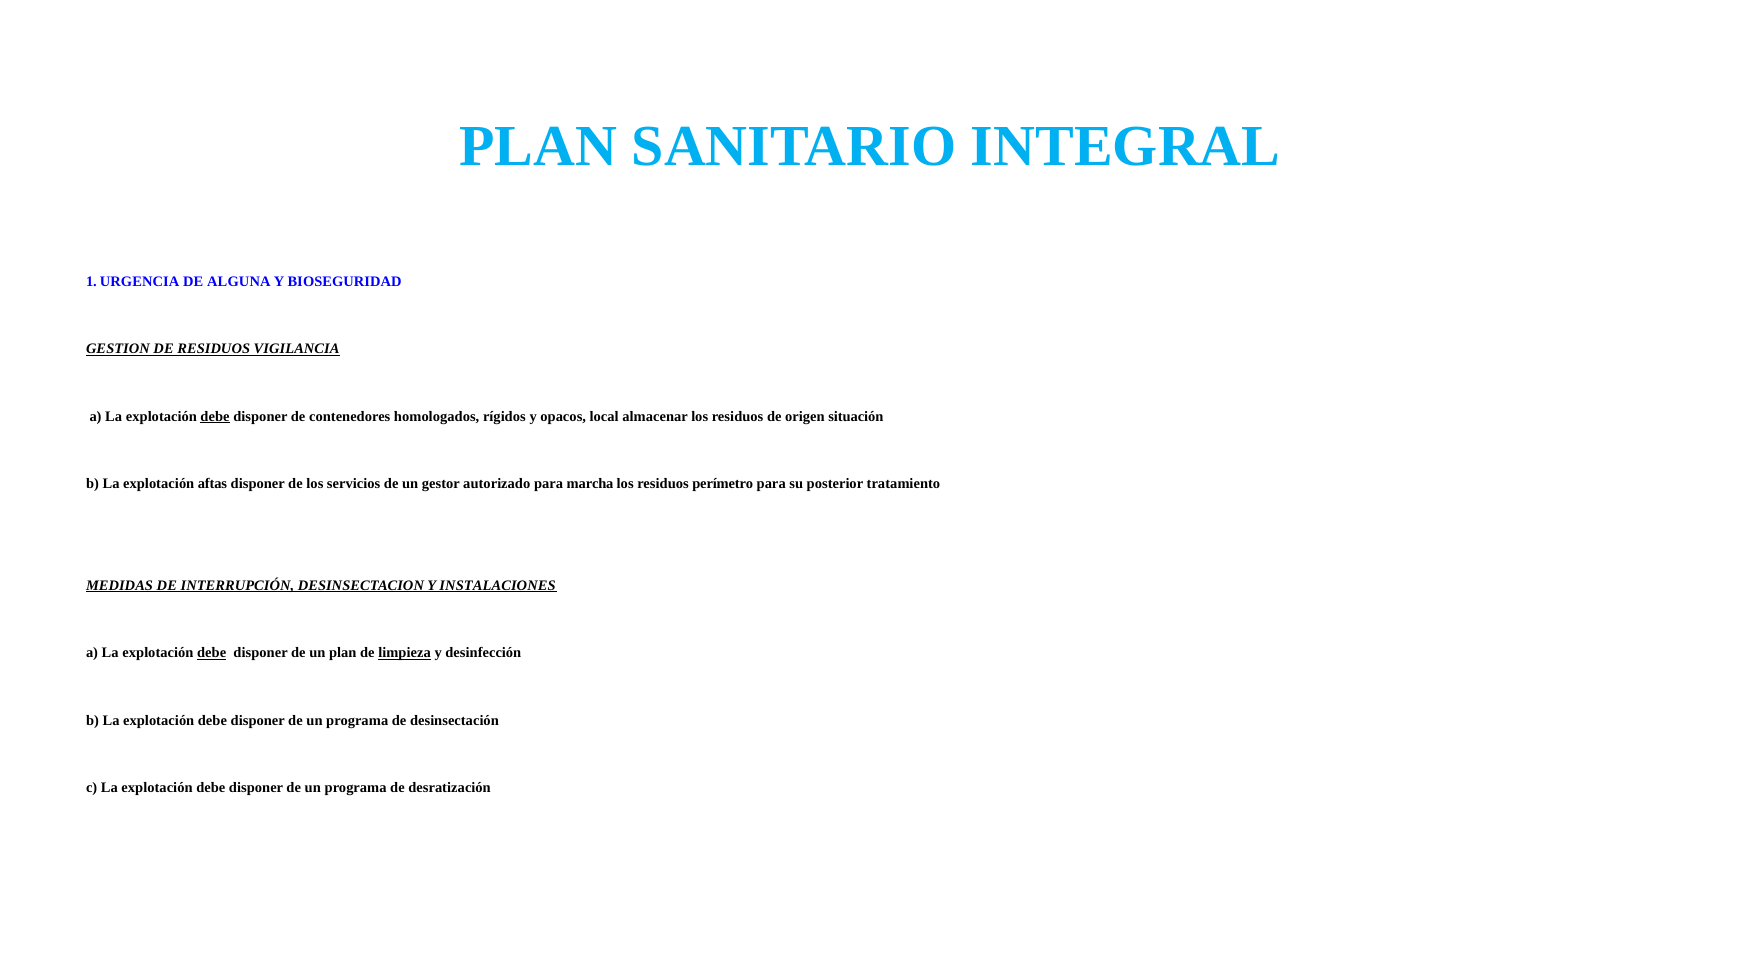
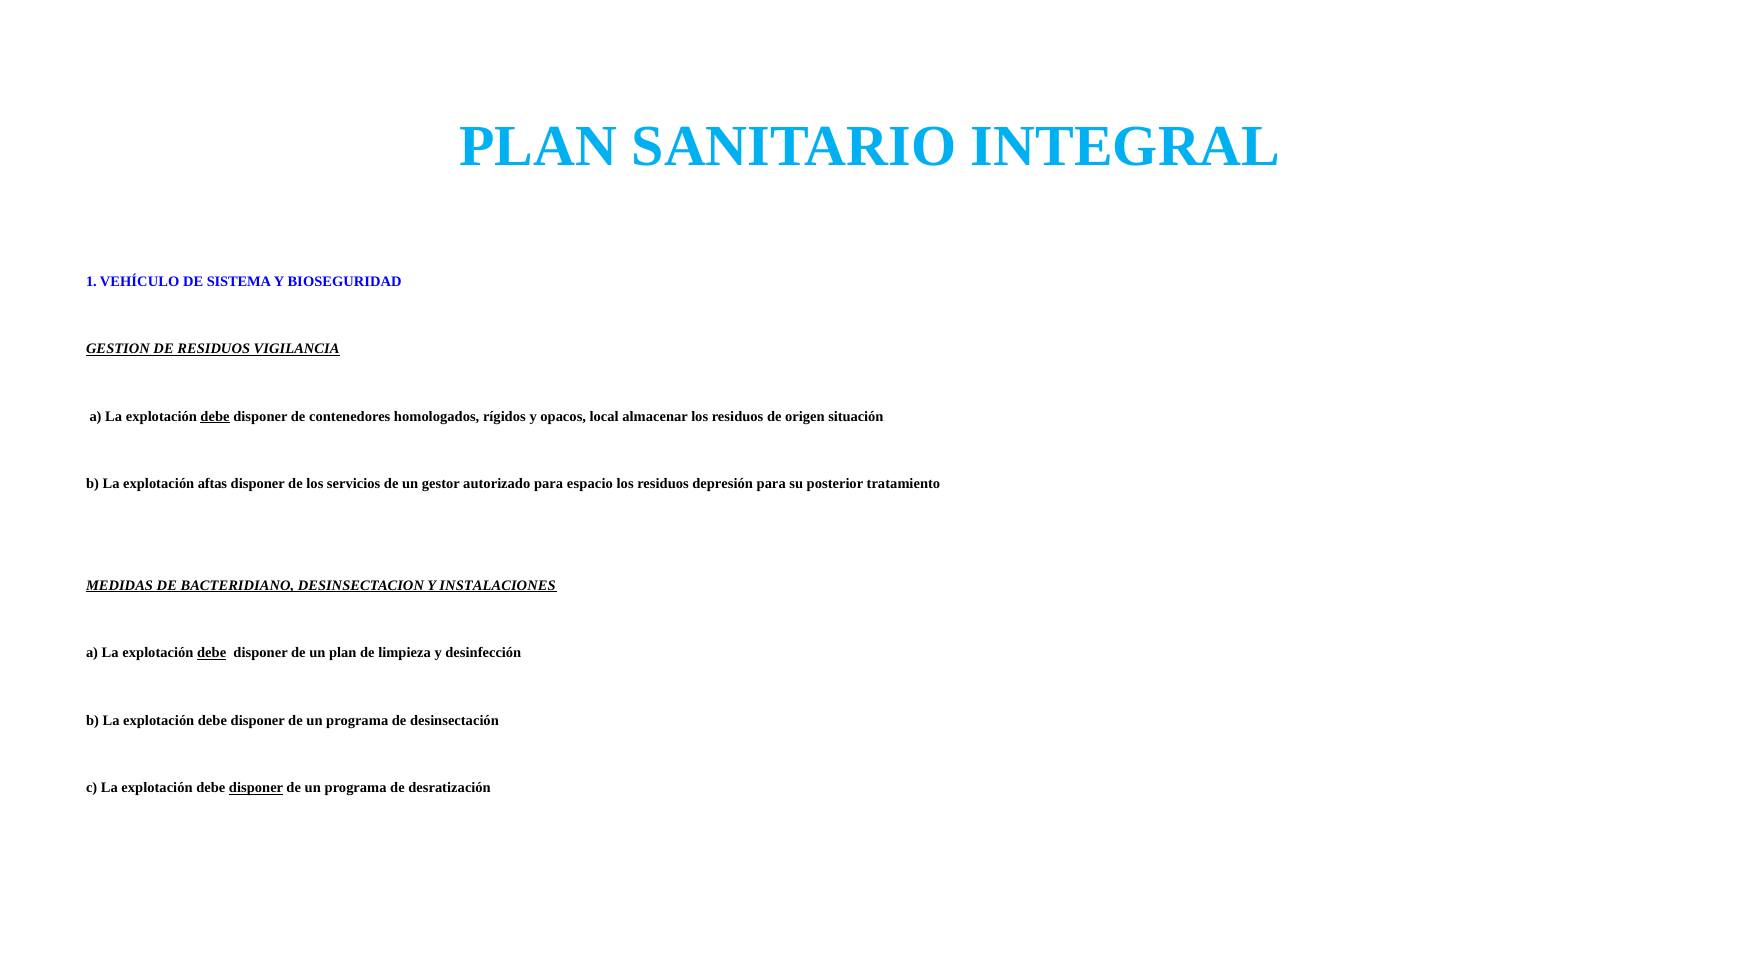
URGENCIA: URGENCIA -> VEHÍCULO (140, 281)
ALGUNA: ALGUNA -> SISTEMA (239, 281)
marcha: marcha -> espacio (590, 484)
perímetro: perímetro -> depresión (723, 484)
INTERRUPCIÓN: INTERRUPCIÓN -> BACTERIDIANO (237, 585)
limpieza underline: present -> none (405, 653)
disponer underline: none -> present (256, 788)
